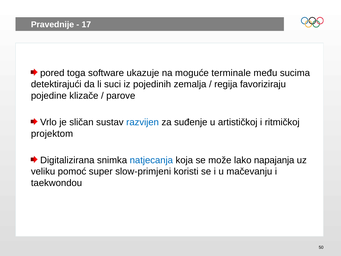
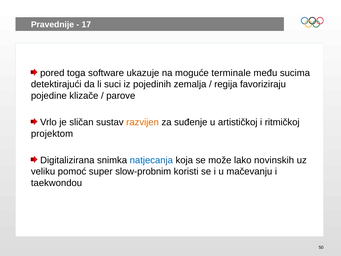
razvijen colour: blue -> orange (143, 122)
napajanja: napajanja -> novinskih (274, 160)
slow-primjeni: slow-primjeni -> slow-probnim (143, 171)
